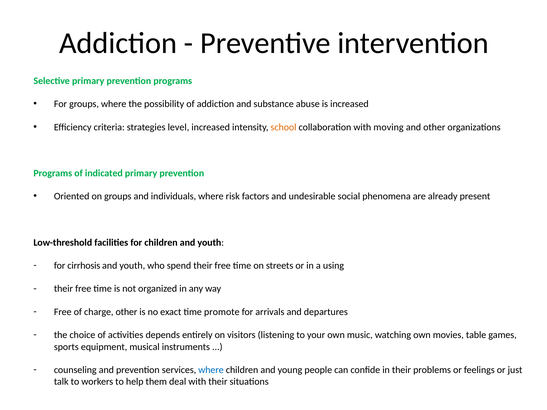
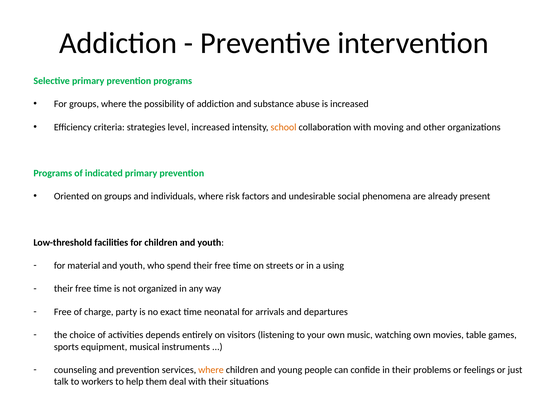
cirrhosis: cirrhosis -> material (84, 266)
charge other: other -> party (126, 312)
promote: promote -> neonatal (222, 312)
where colour: blue -> orange (211, 370)
